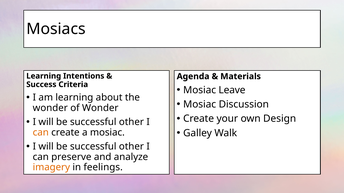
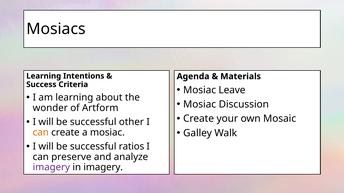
of Wonder: Wonder -> Artform (100, 108)
Design: Design -> Mosaic (280, 119)
other: other -> ratios (131, 147)
imagery colour: orange -> purple (51, 168)
in feelings: feelings -> imagery (103, 168)
